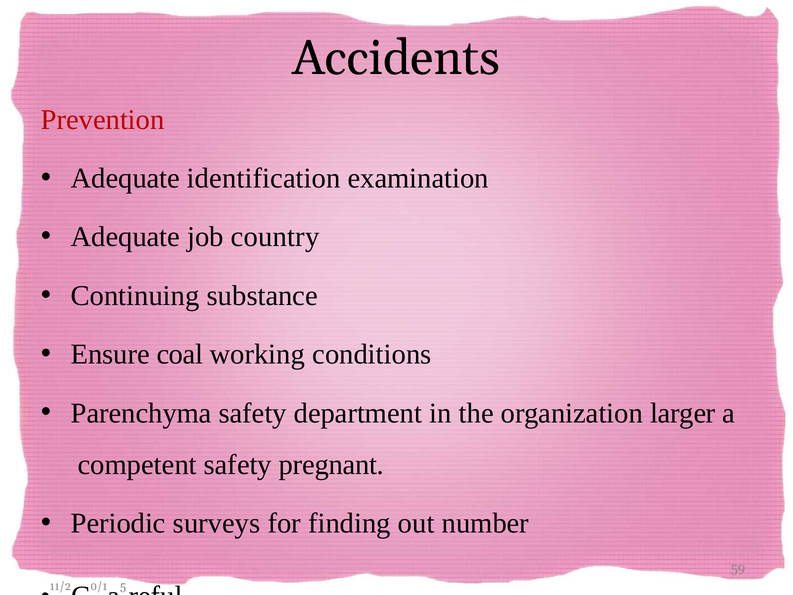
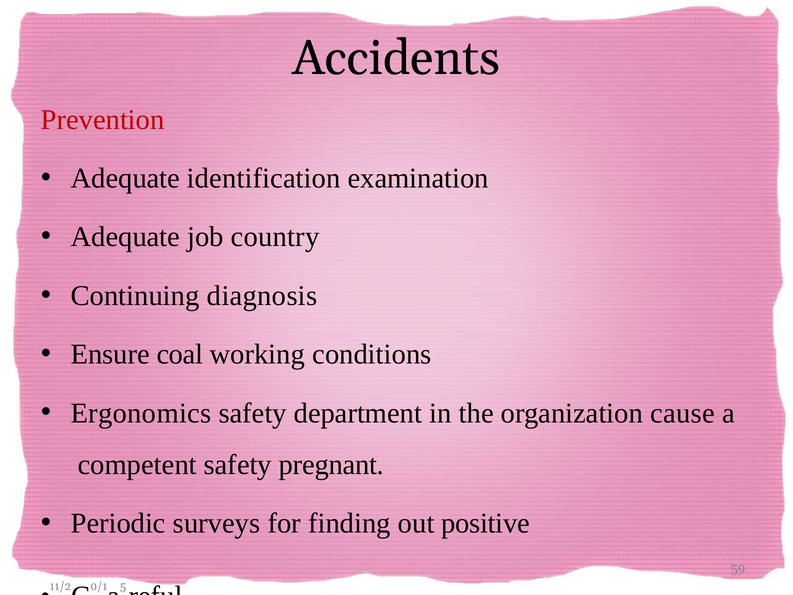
substance: substance -> diagnosis (262, 296)
Parenchyma: Parenchyma -> Ergonomics (141, 413)
larger: larger -> cause (683, 413)
number: number -> positive (486, 523)
